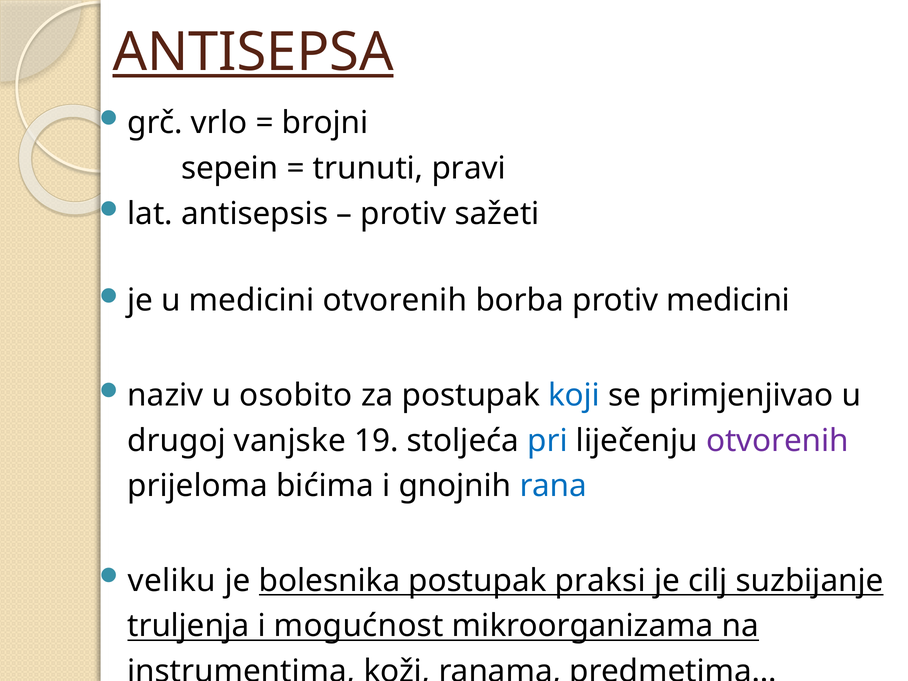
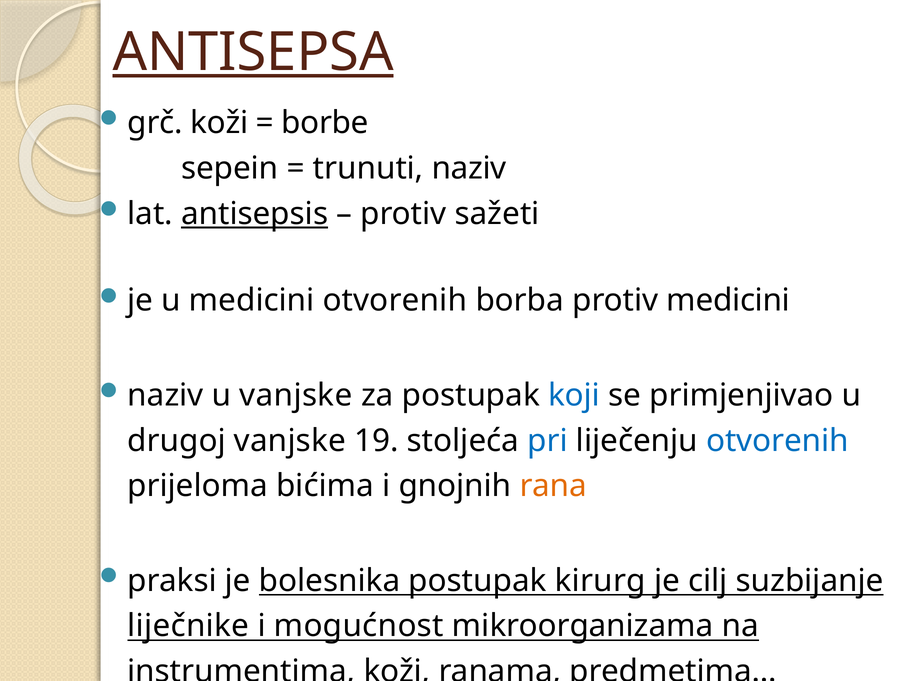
grč vrlo: vrlo -> koži (219, 123)
brojni: brojni -> borbe (325, 123)
trunuti pravi: pravi -> naziv (469, 168)
antisepsis underline: none -> present (255, 214)
u osobito: osobito -> vanjske (296, 395)
otvorenih colour: purple -> blue (777, 441)
rana colour: blue -> orange (553, 486)
veliku: veliku -> praksi (172, 581)
praksi: praksi -> kirurg (600, 581)
truljenja: truljenja -> liječnike (188, 626)
